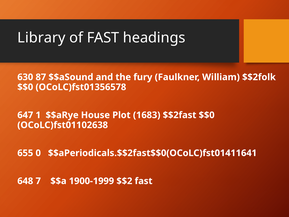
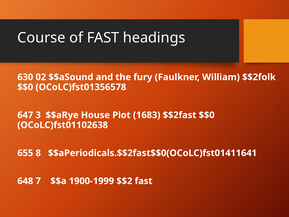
Library: Library -> Course (41, 38)
87: 87 -> 02 (41, 77)
1: 1 -> 3 (38, 115)
0: 0 -> 8 (38, 153)
